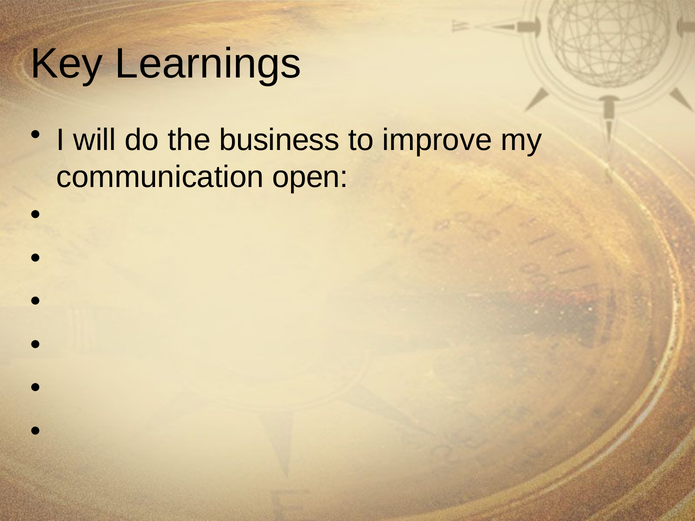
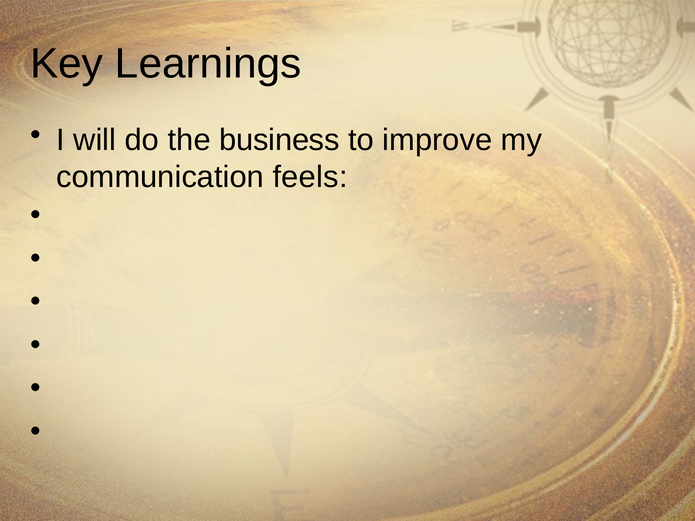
open: open -> feels (310, 177)
